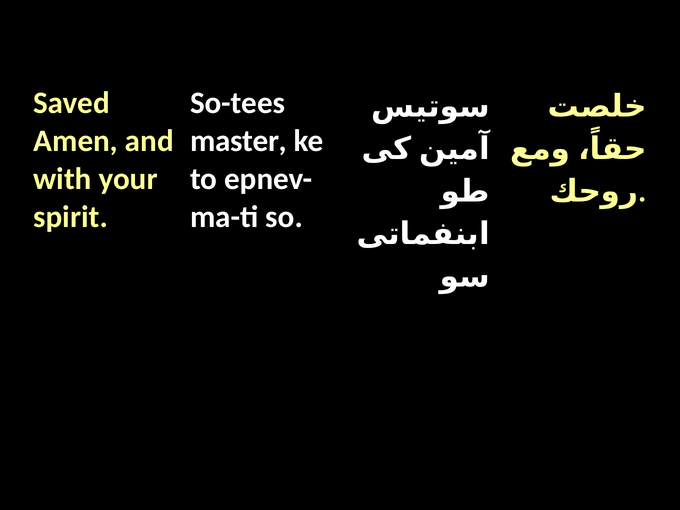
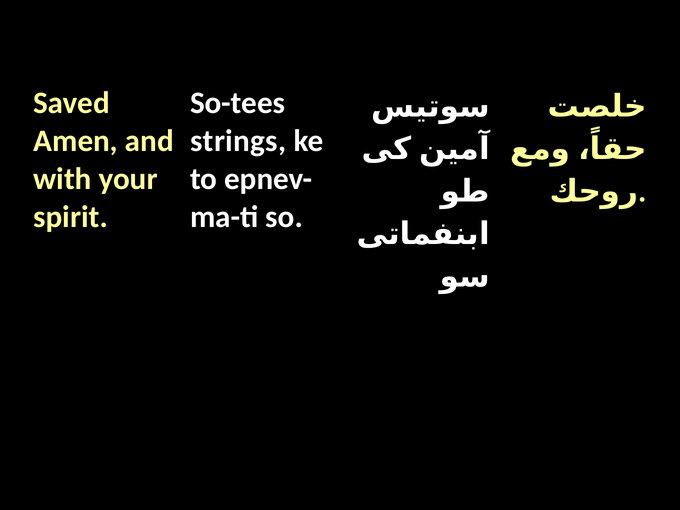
master: master -> strings (238, 141)
